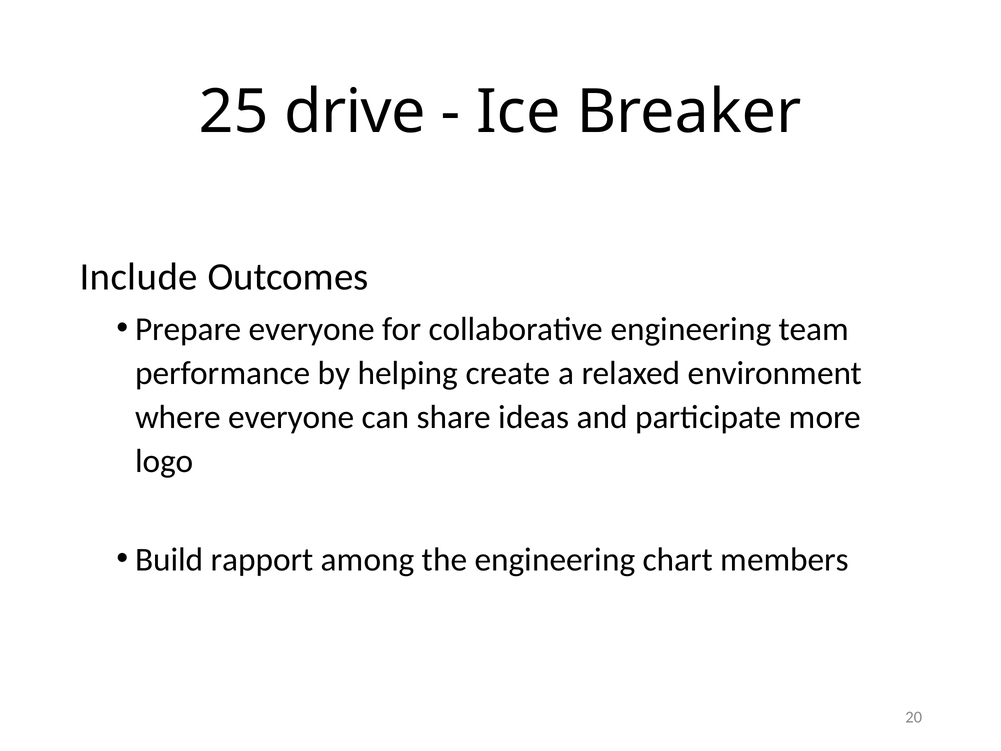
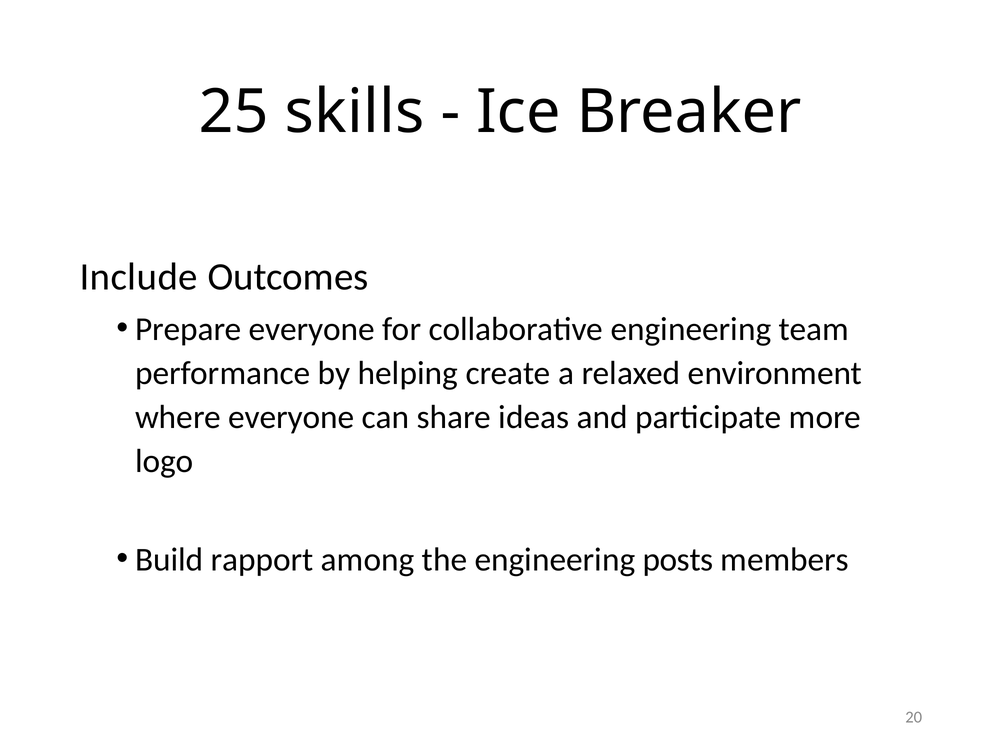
drive: drive -> skills (354, 112)
chart: chart -> posts (678, 560)
